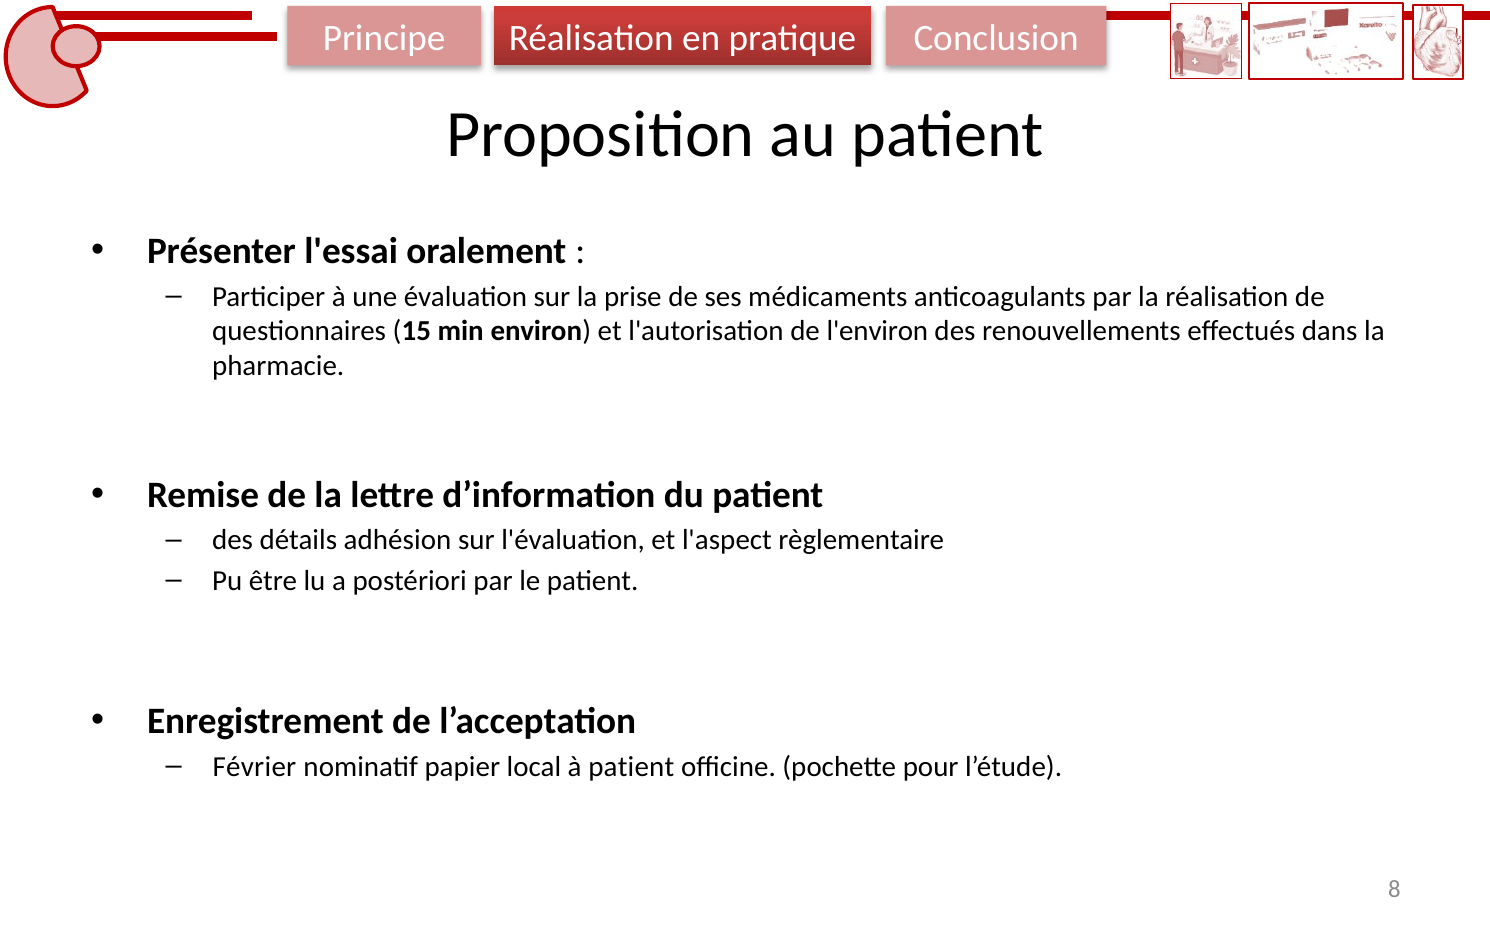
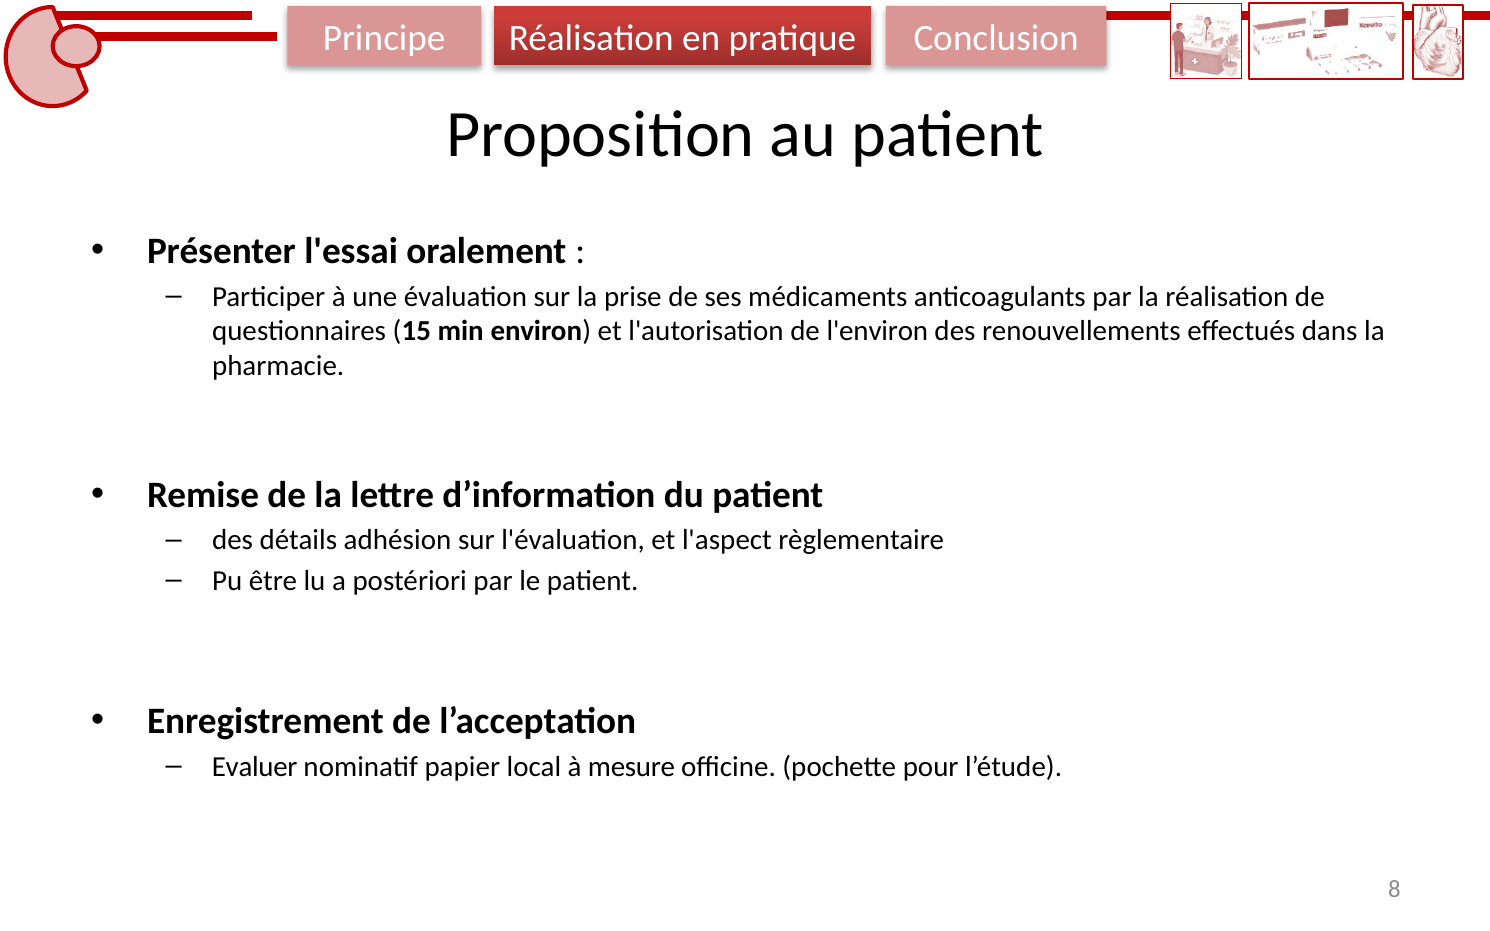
Février: Février -> Evaluer (255, 767)
à patient: patient -> mesure (632, 767)
